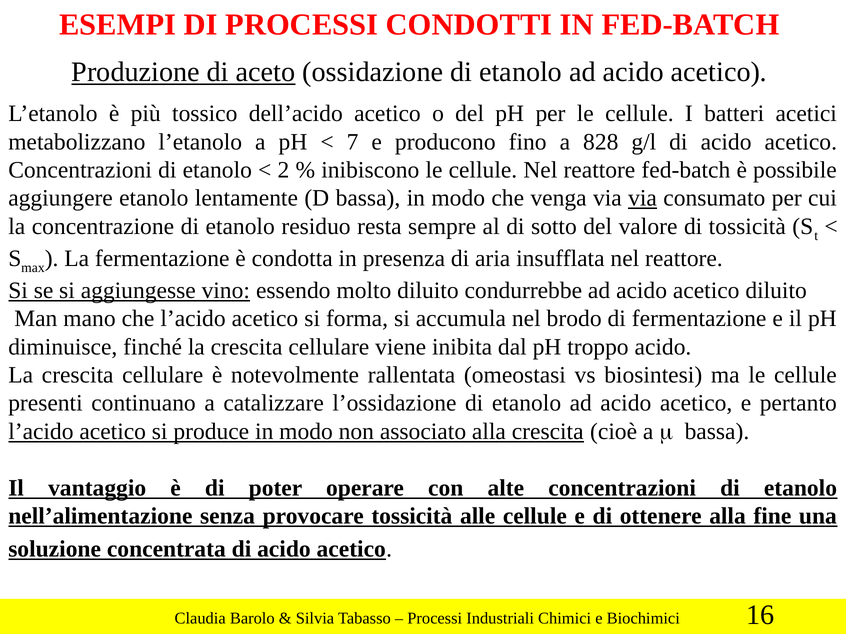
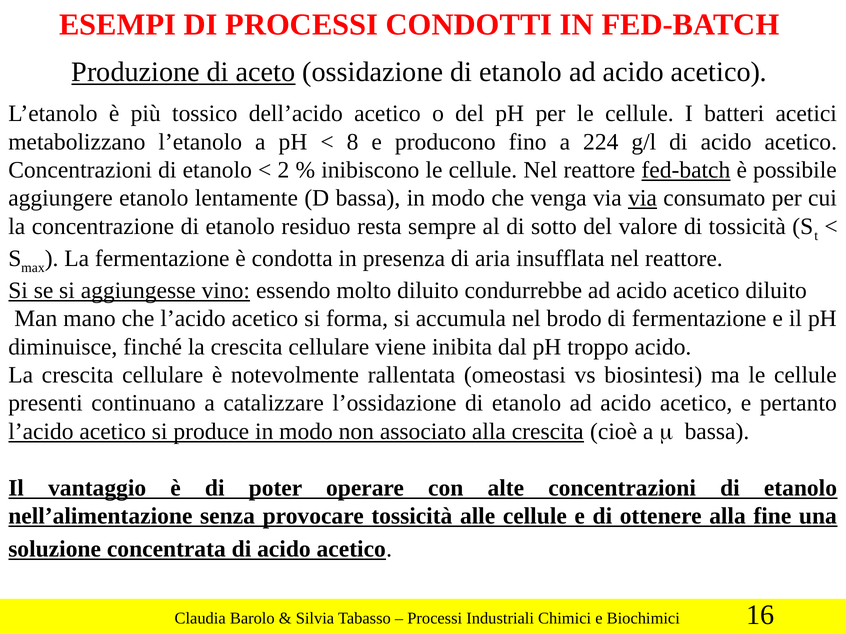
7: 7 -> 8 (353, 142)
828: 828 -> 224 (601, 142)
fed-batch underline: none -> present (686, 170)
